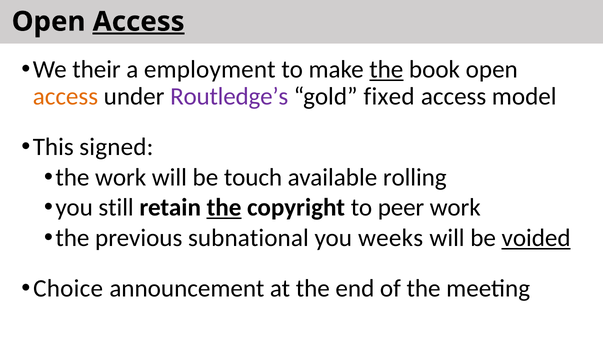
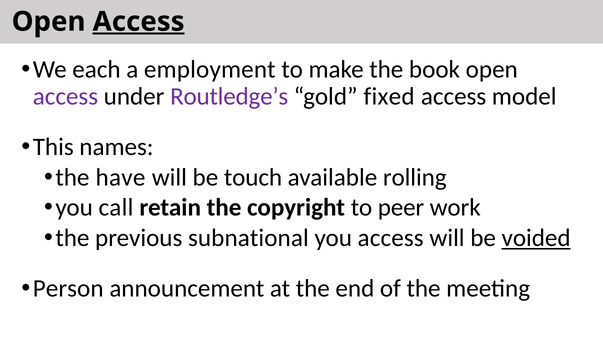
their: their -> each (96, 70)
the underline: present -> none (386, 70)
access colour: orange -> purple (65, 97)
signed: signed -> names (116, 147)
the work: work -> have (120, 177)
still: still -> call (116, 208)
the underline: present -> none (224, 208)
you weeks: weeks -> access (391, 238)
Choice: Choice -> Person (68, 288)
